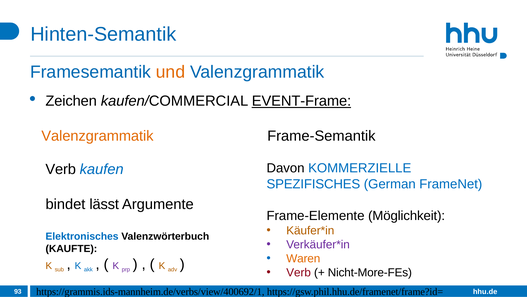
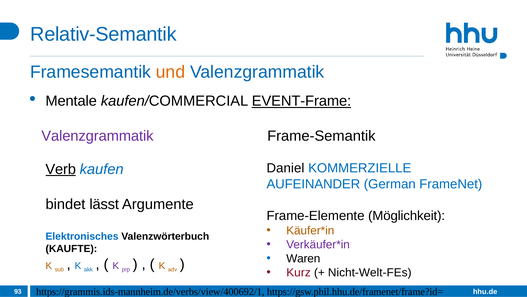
Hinten-Semantik: Hinten-Semantik -> Relativ-Semantik (103, 34)
Zeichen: Zeichen -> Mentale (71, 101)
Valenzgrammatik colour: orange -> purple (97, 136)
Davon: Davon -> Daniel (285, 168)
Verb underline: none -> present (61, 169)
SPEZIFISCHES: SPEZIFISCHES -> AUFEINANDER (313, 184)
Waren colour: orange -> black (303, 258)
Verb: Verb -> Kurz (299, 273)
Nicht-More-FEs: Nicht-More-FEs -> Nicht-Welt-FEs (370, 273)
